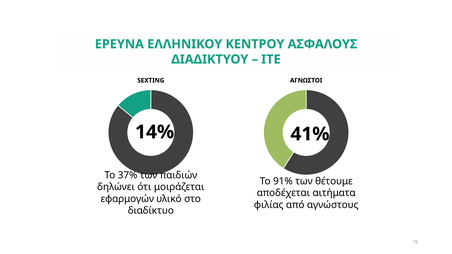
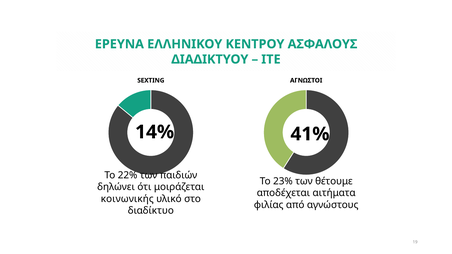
37%: 37% -> 22% (128, 175)
91%: 91% -> 23% (283, 181)
εφαρμογών: εφαρμογών -> κοινωνικής (127, 199)
